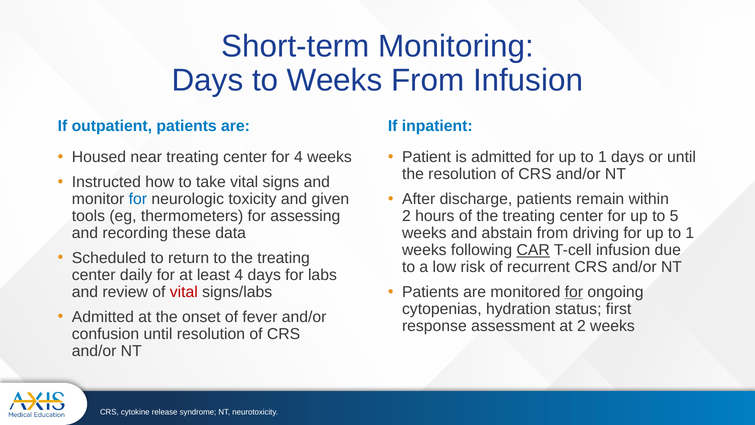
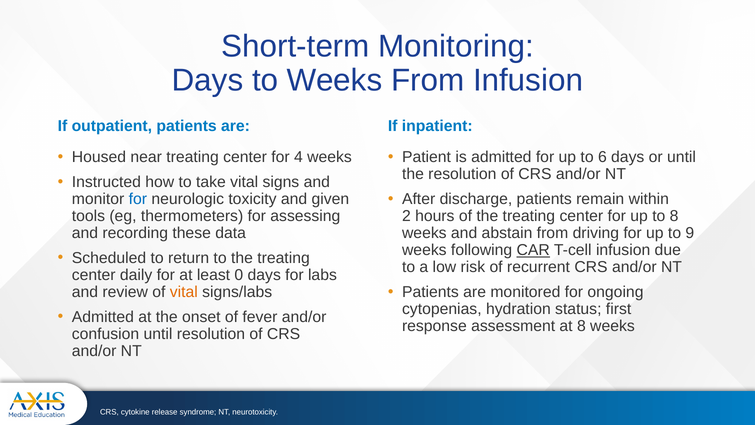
1: 1 -> 6 (602, 157)
to 5: 5 -> 8 (674, 216)
1: 1 -> 9 (690, 233)
least 4: 4 -> 0 (239, 275)
for underline: present -> none (574, 292)
vital colour: red -> orange (184, 292)
at 2: 2 -> 8 (581, 326)
